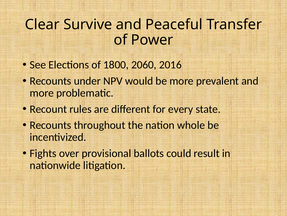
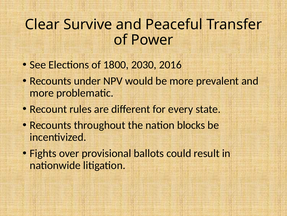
2060: 2060 -> 2030 (144, 65)
whole: whole -> blocks (191, 125)
